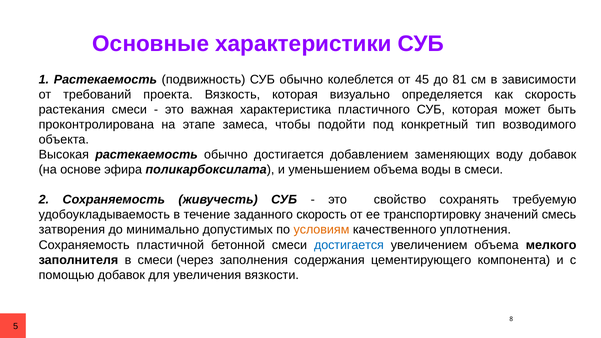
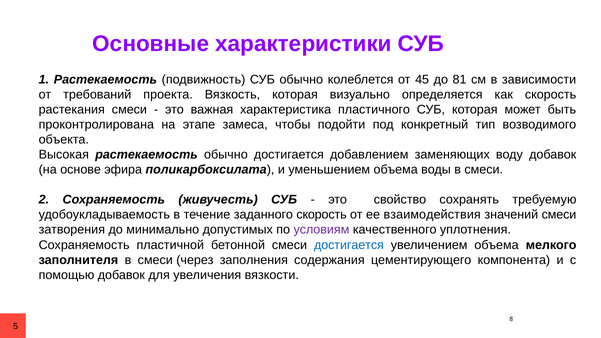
транспортировку: транспортировку -> взаимодействия (432, 215)
значений смесь: смесь -> смеси (559, 215)
условиям colour: orange -> purple (321, 230)
